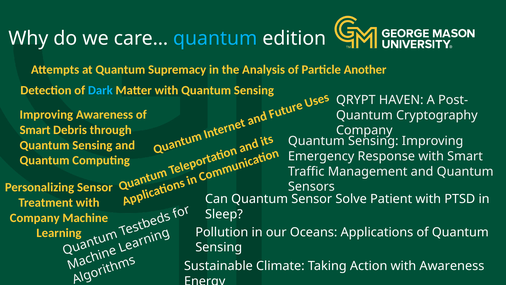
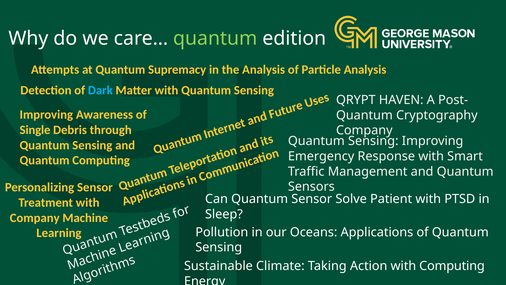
quantum colour: light blue -> light green (215, 38)
Particle Another: Another -> Analysis (365, 70)
Smart: Smart -> Single (35, 130)
with Awareness: Awareness -> Computing (452, 266)
